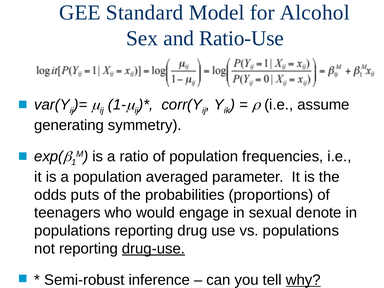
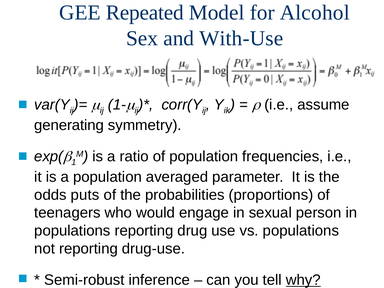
Standard: Standard -> Repeated (145, 13)
Ratio-Use: Ratio-Use -> With-Use (241, 38)
denote: denote -> person (319, 213)
drug-use underline: present -> none (153, 249)
